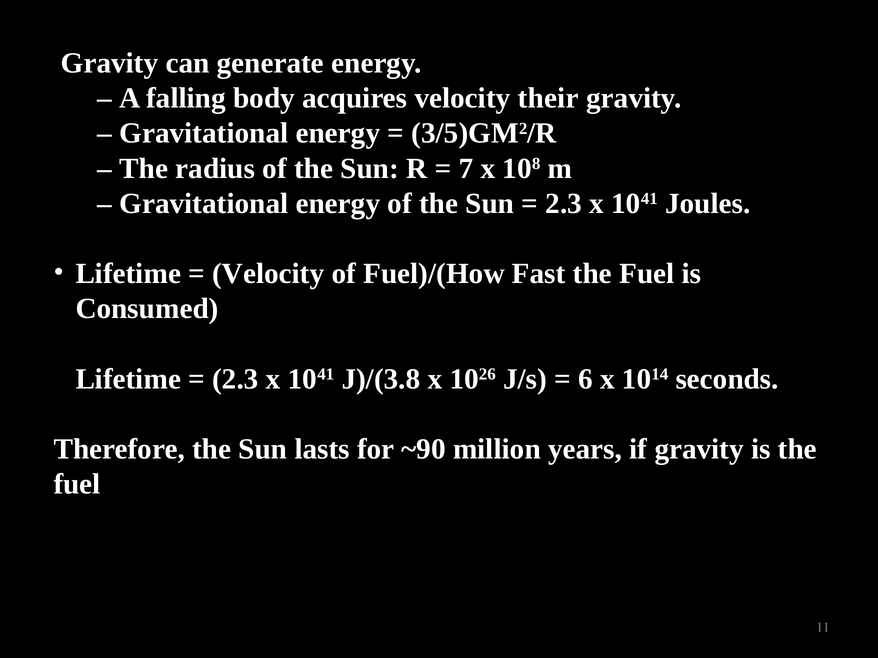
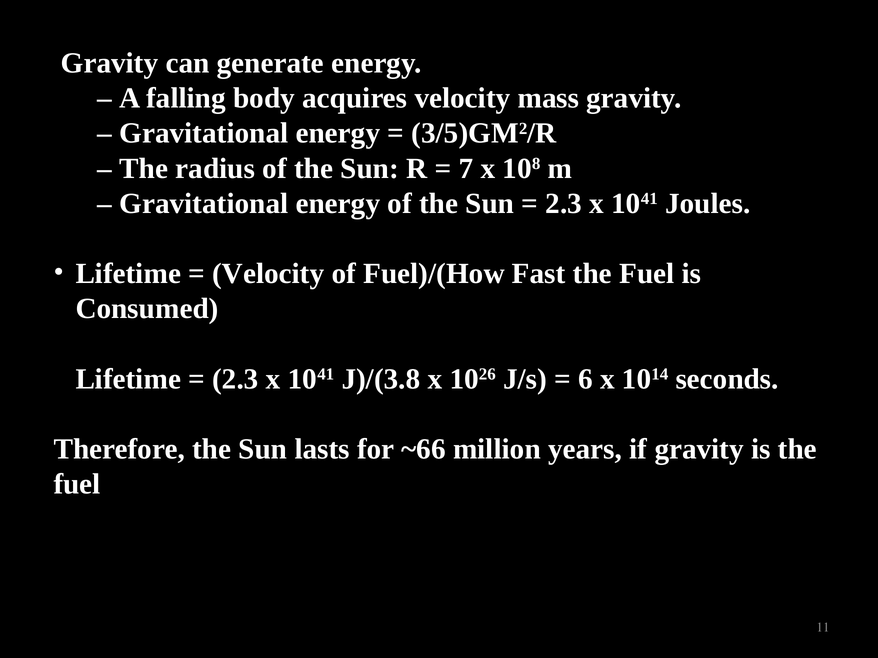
their: their -> mass (548, 98)
~90: ~90 -> ~66 (423, 449)
